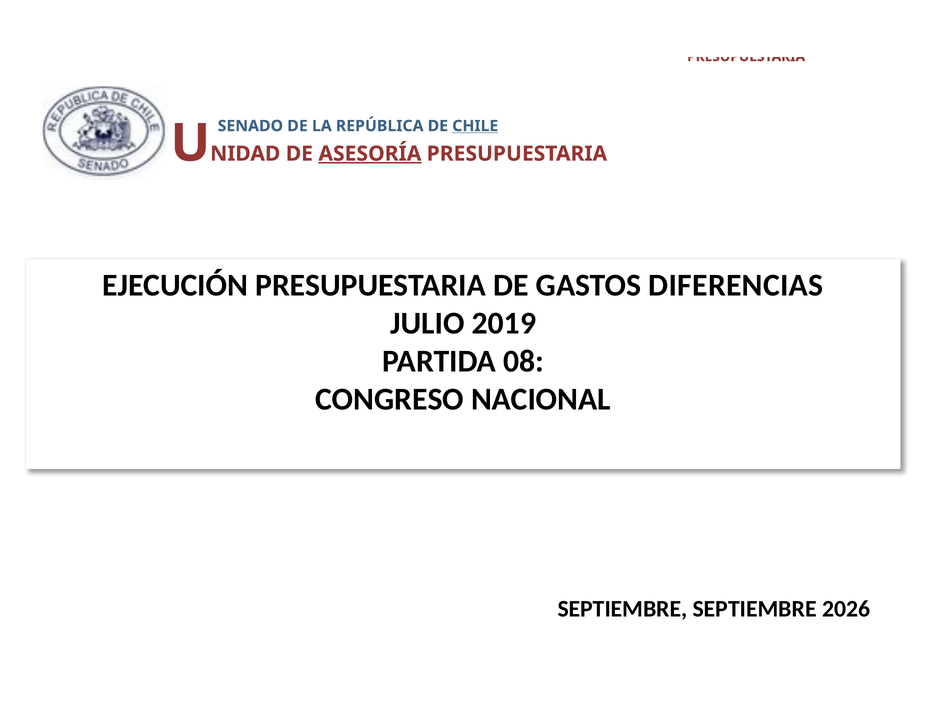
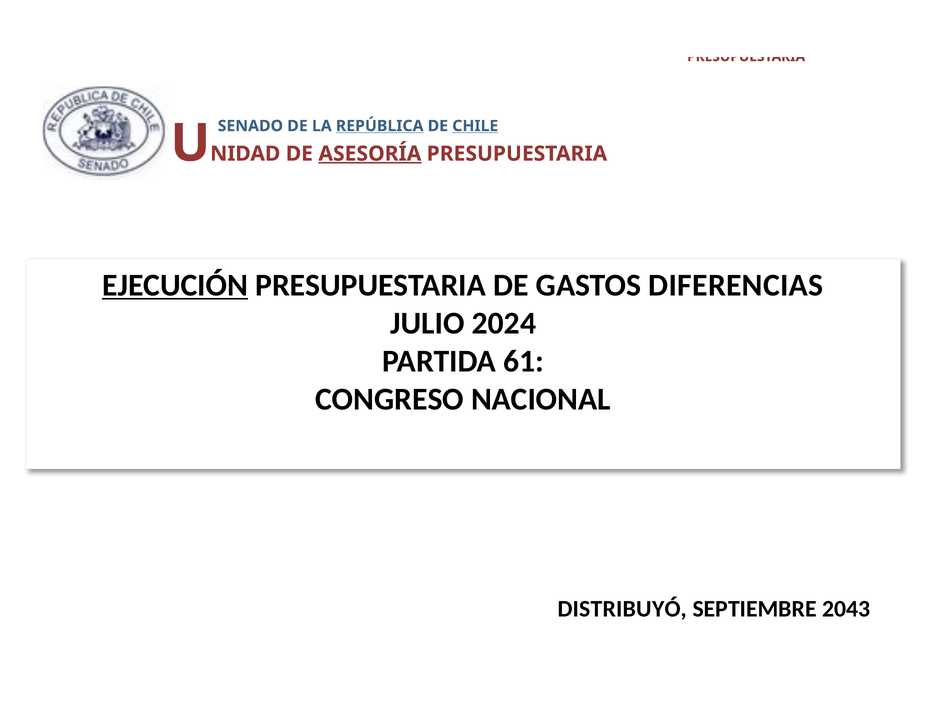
REPÚBLICA underline: none -> present (380, 126)
EJECUCIÓN underline: none -> present (175, 285)
2019: 2019 -> 2024 (504, 323)
08: 08 -> 61 (524, 361)
SEPTIEMBRE: SEPTIEMBRE -> DISTRIBUYÓ (622, 609)
2026: 2026 -> 2043 (846, 609)
